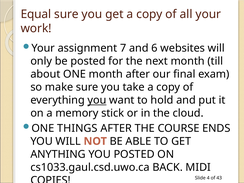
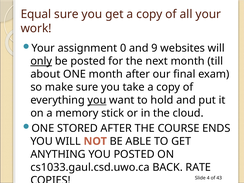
7: 7 -> 0 (123, 48)
6: 6 -> 9 (154, 48)
only underline: none -> present (41, 61)
THINGS: THINGS -> STORED (77, 128)
MIDI: MIDI -> RATE (198, 167)
